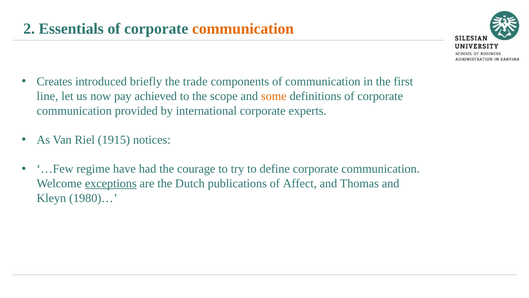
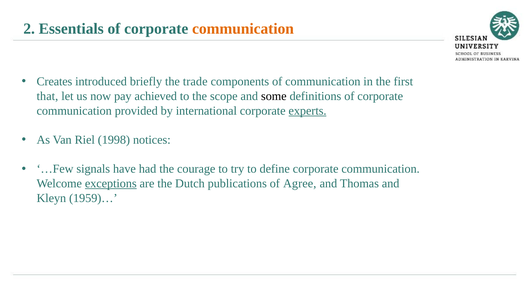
line: line -> that (47, 96)
some colour: orange -> black (274, 96)
experts underline: none -> present (308, 111)
1915: 1915 -> 1998 (114, 140)
regime: regime -> signals (93, 169)
Affect: Affect -> Agree (300, 183)
1980)…: 1980)… -> 1959)… (93, 198)
